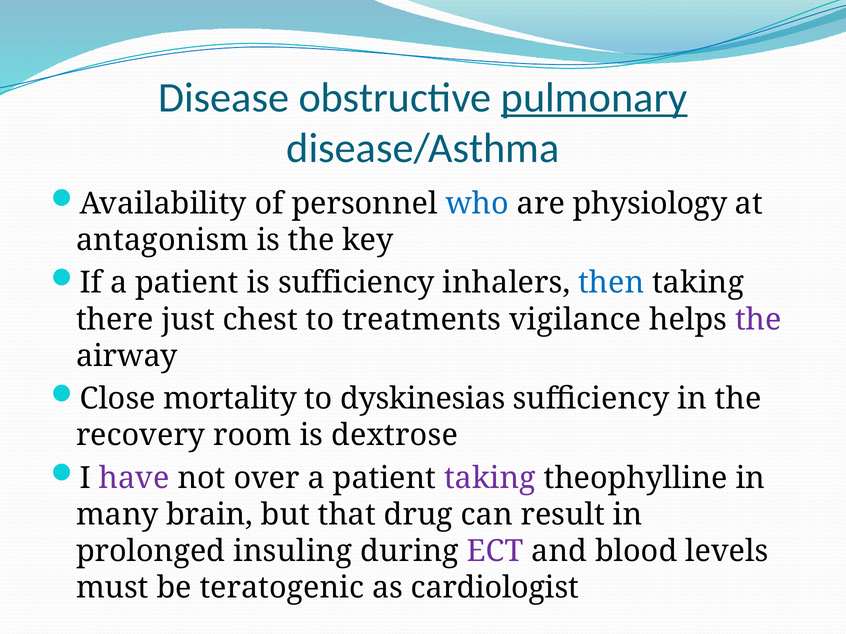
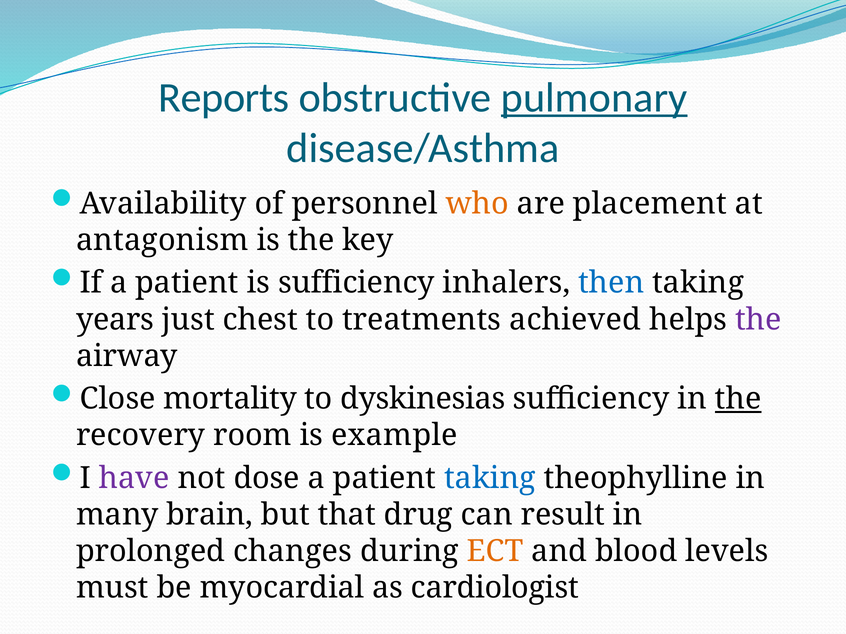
Disease: Disease -> Reports (224, 98)
who colour: blue -> orange (477, 204)
physiology: physiology -> placement (650, 204)
there: there -> years (115, 320)
vigilance: vigilance -> achieved (575, 320)
the underline: none -> present (738, 399)
dextrose: dextrose -> example (394, 436)
over: over -> dose (267, 478)
taking colour: purple -> blue (490, 478)
insuling: insuling -> changes (293, 552)
ECT colour: purple -> orange (495, 552)
teratogenic: teratogenic -> myocardial (282, 588)
